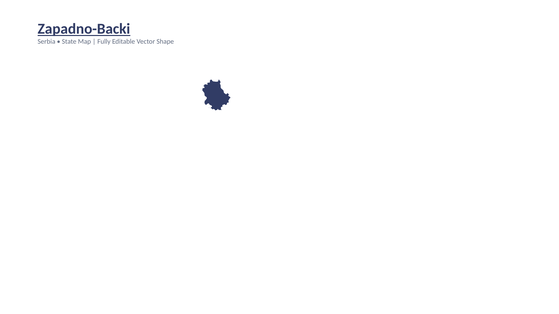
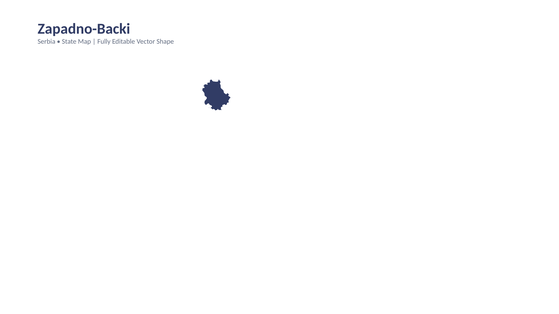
Zapadno-Backi underline: present -> none (84, 29)
